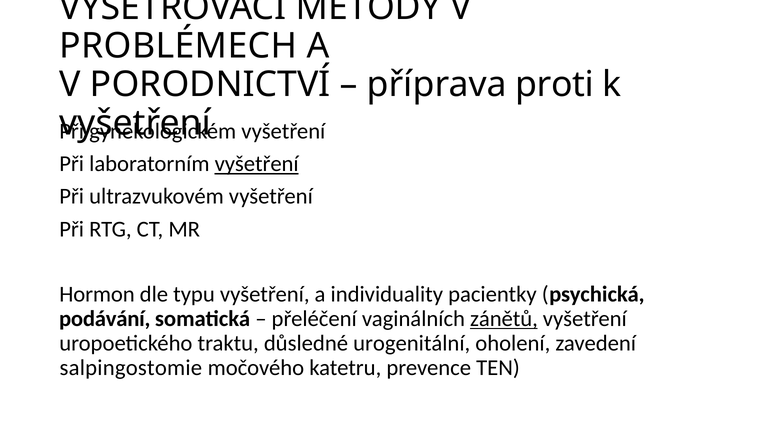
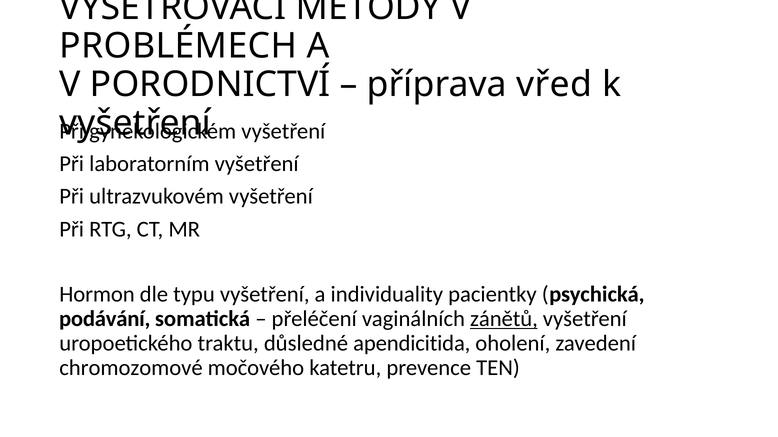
proti: proti -> vřed (554, 85)
vyšetření underline: present -> none (257, 164)
urogenitální: urogenitální -> apendicitida (412, 344)
salpingostomie: salpingostomie -> chromozomové (131, 368)
